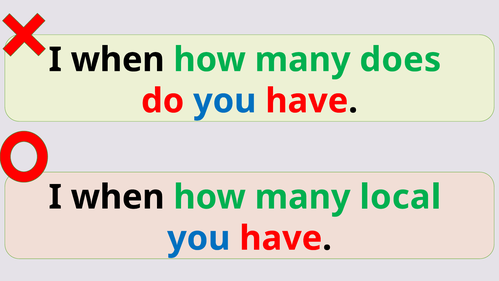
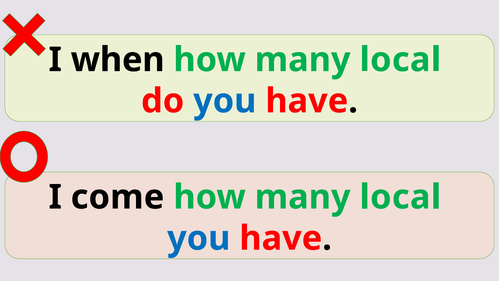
does: does -> local (400, 60)
when: when -> come (117, 197)
